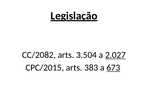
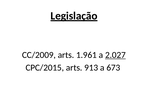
CC/2082: CC/2082 -> CC/2009 (39, 55)
3.504: 3.504 -> 1.961 (86, 55)
383: 383 -> 913 (91, 68)
673 underline: present -> none (113, 68)
